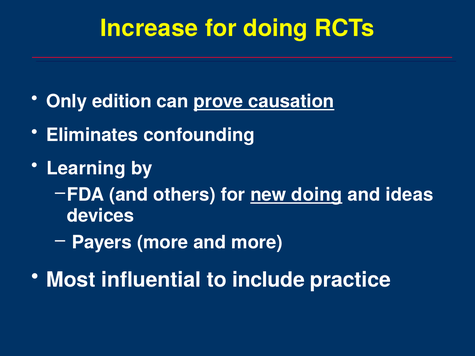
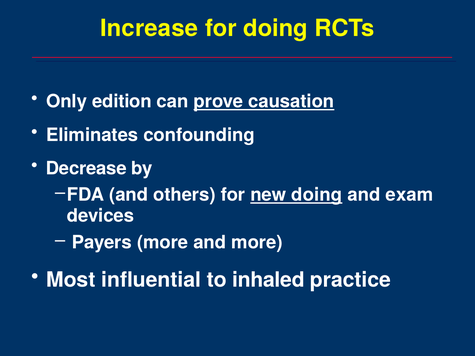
Learning: Learning -> Decrease (86, 169)
ideas: ideas -> exam (409, 195)
include: include -> inhaled (268, 280)
